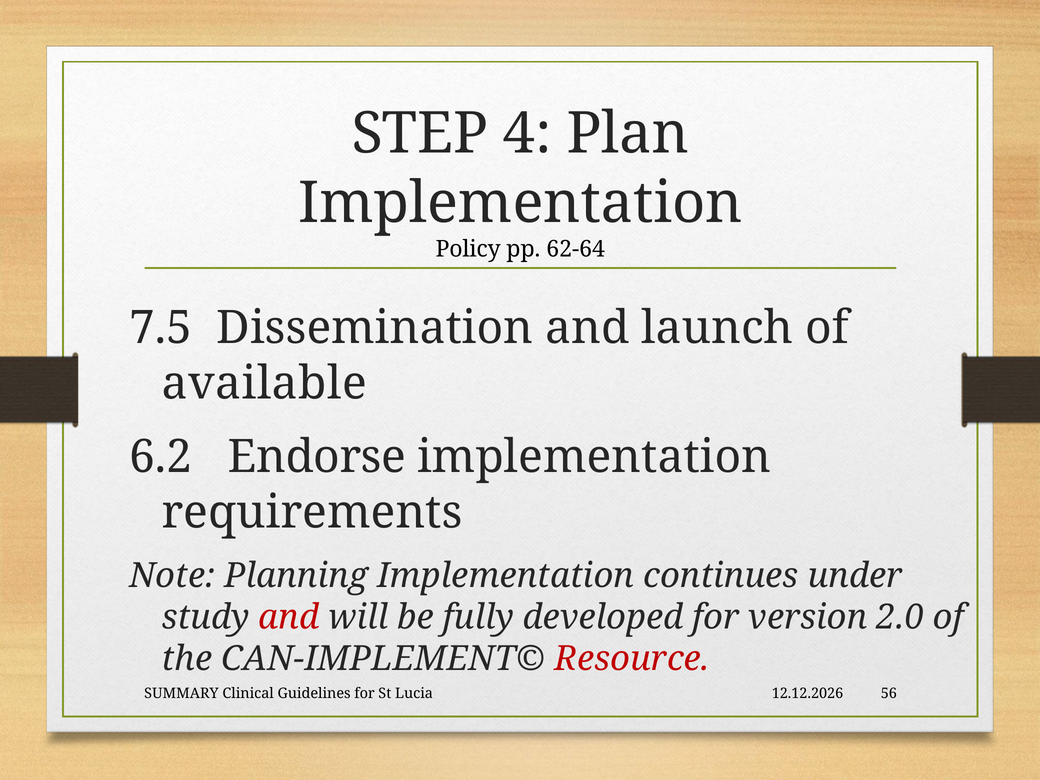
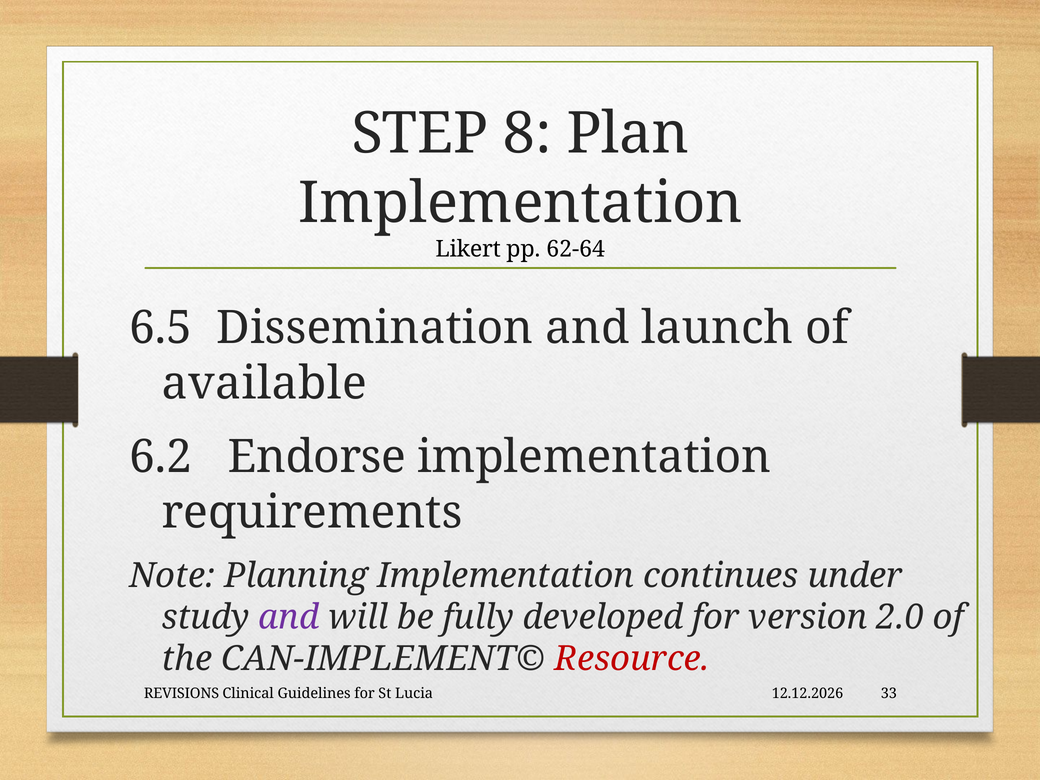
4: 4 -> 8 (527, 134)
Policy: Policy -> Likert (468, 249)
7.5: 7.5 -> 6.5 (161, 328)
and colour: red -> purple (289, 617)
SUMMARY: SUMMARY -> REVISIONS (182, 694)
56: 56 -> 33 (889, 694)
